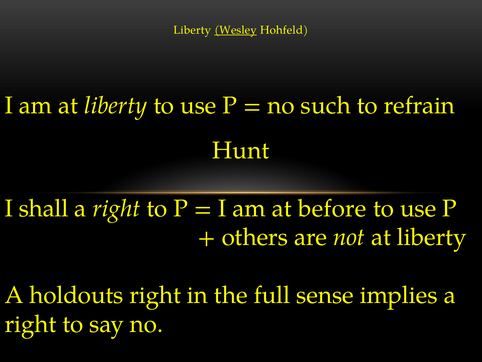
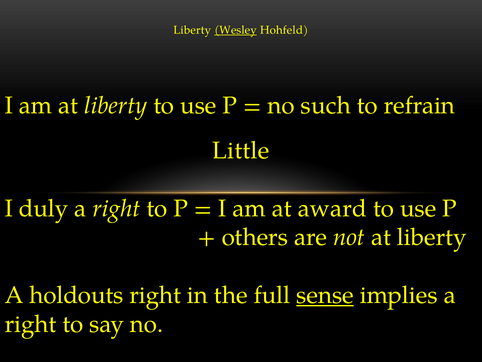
Hunt: Hunt -> Little (241, 150)
shall: shall -> duly (44, 208)
before: before -> award (332, 208)
sense underline: none -> present (325, 295)
